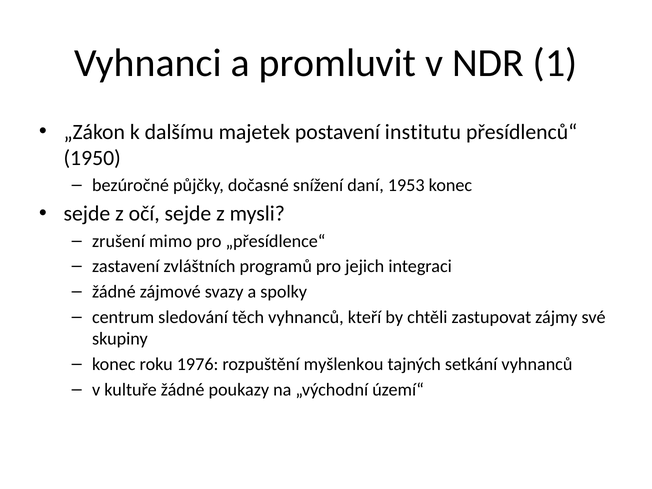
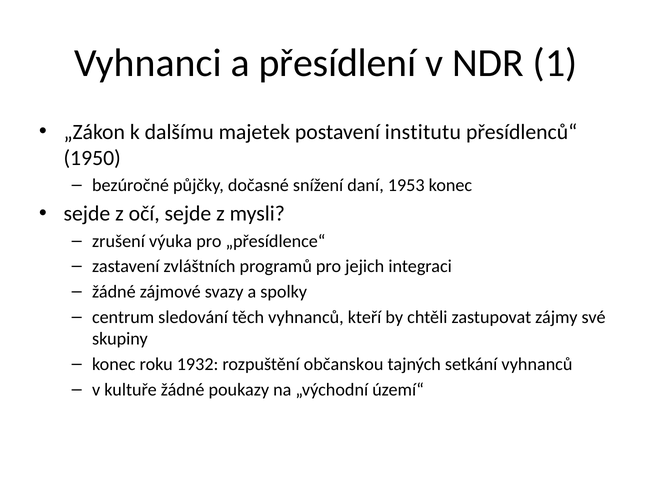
promluvit: promluvit -> přesídlení (338, 63)
mimo: mimo -> výuka (171, 241)
1976: 1976 -> 1932 (198, 364)
myšlenkou: myšlenkou -> občanskou (344, 364)
